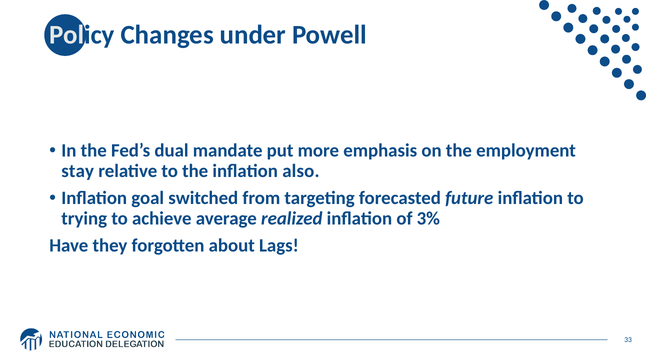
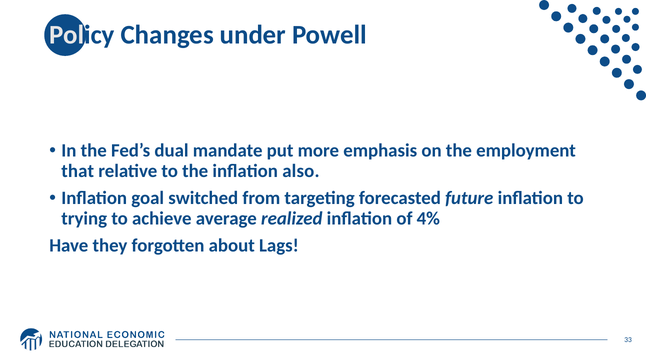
stay: stay -> that (78, 171)
3%: 3% -> 4% (428, 219)
